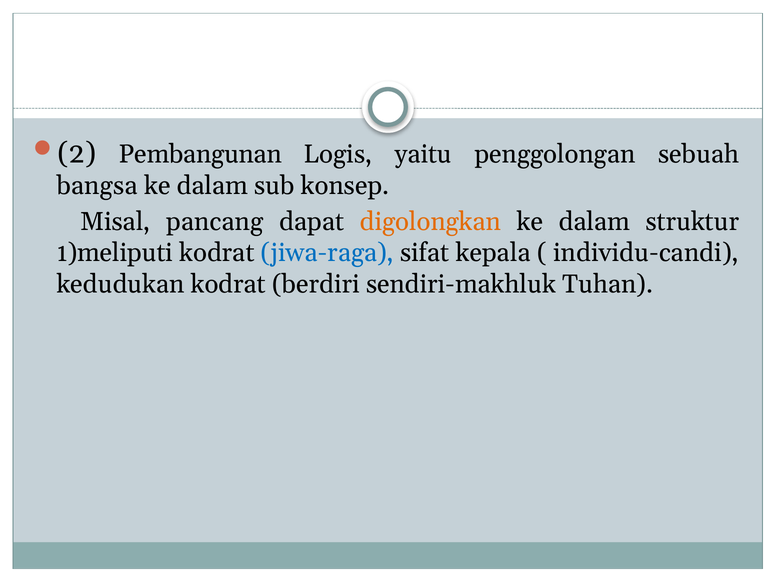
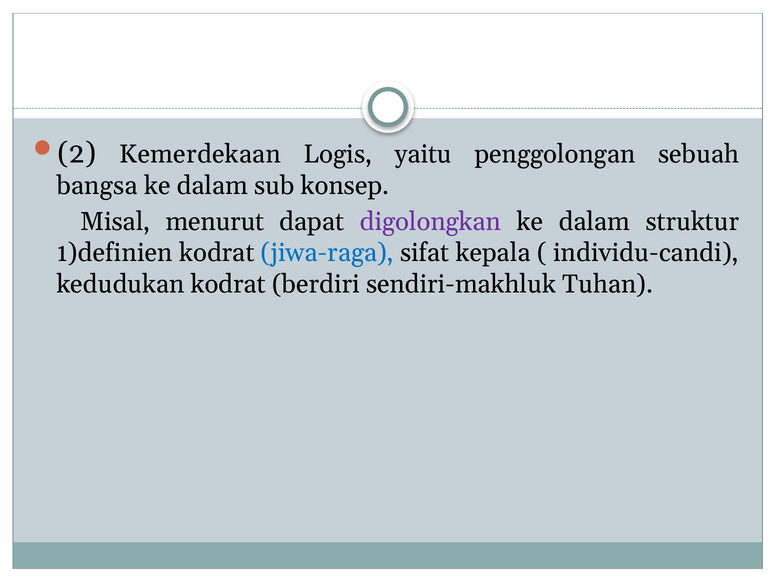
Pembangunan: Pembangunan -> Kemerdekaan (200, 154)
pancang: pancang -> menurut (215, 222)
digolongkan colour: orange -> purple (430, 222)
1)meliputi: 1)meliputi -> 1)definien (115, 253)
